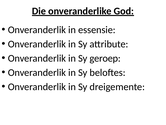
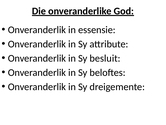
geroep: geroep -> besluit (105, 58)
